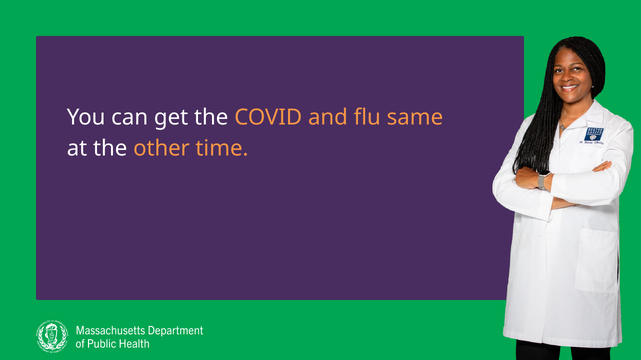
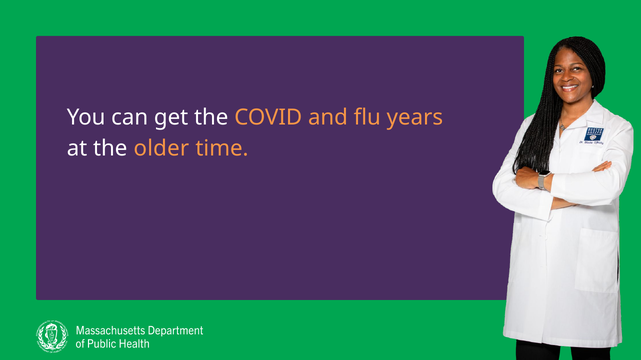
same: same -> years (415, 117)
other: other -> older (161, 149)
